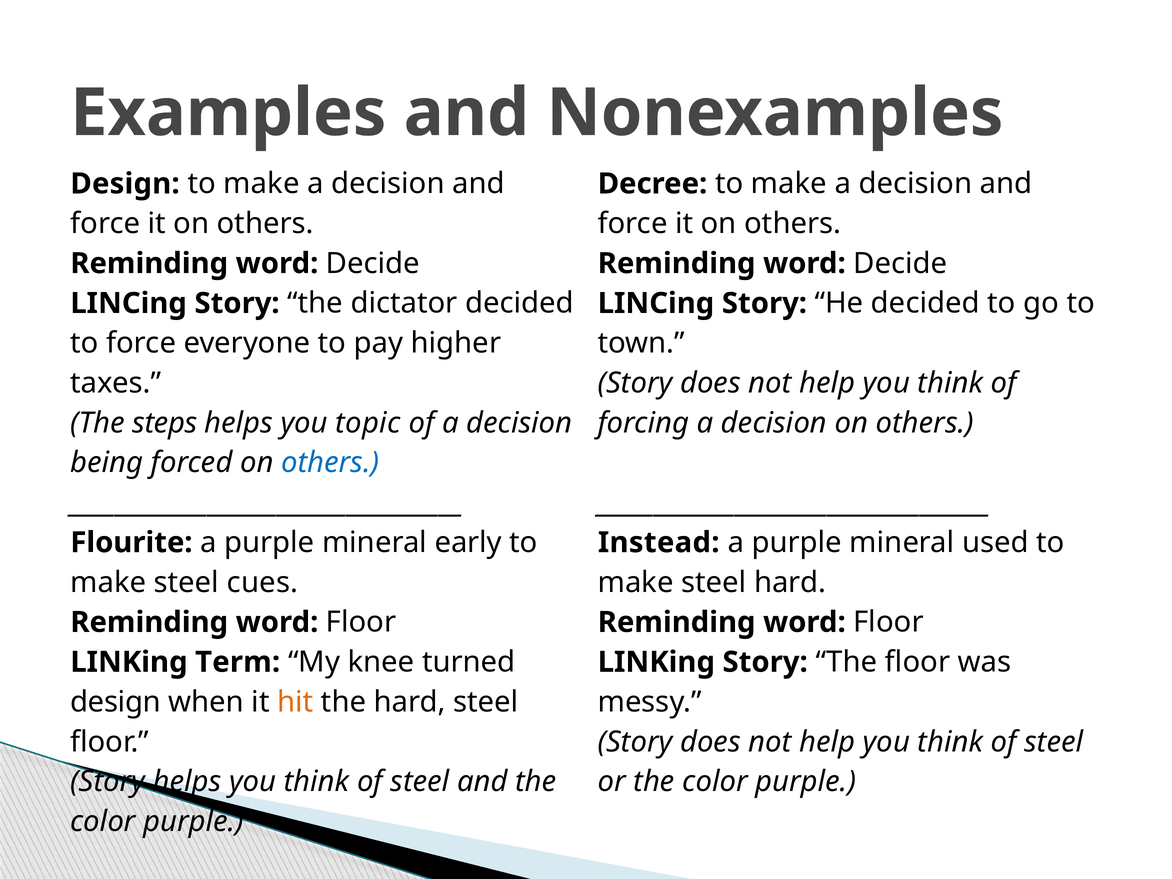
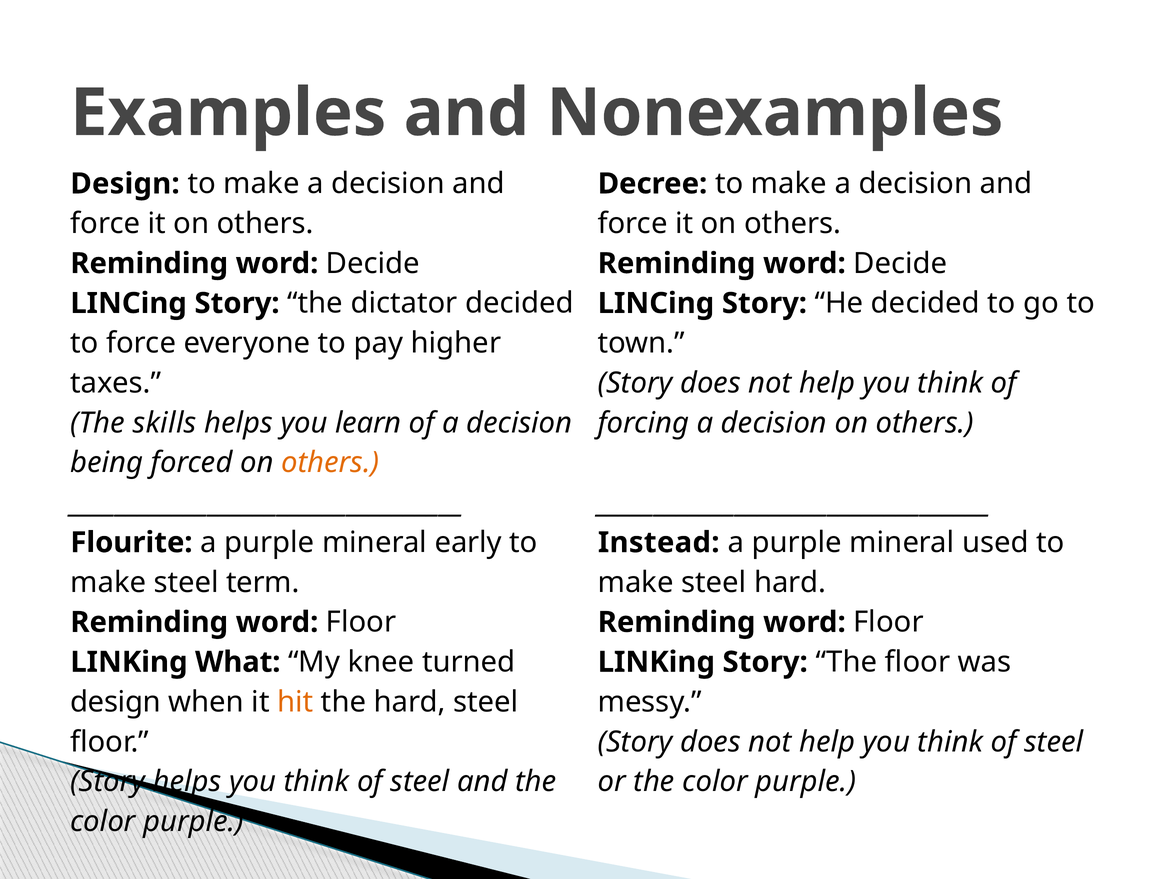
steps: steps -> skills (165, 423)
topic: topic -> learn (368, 423)
others colour: blue -> orange (330, 463)
cues: cues -> term (263, 582)
Term: Term -> What (238, 662)
